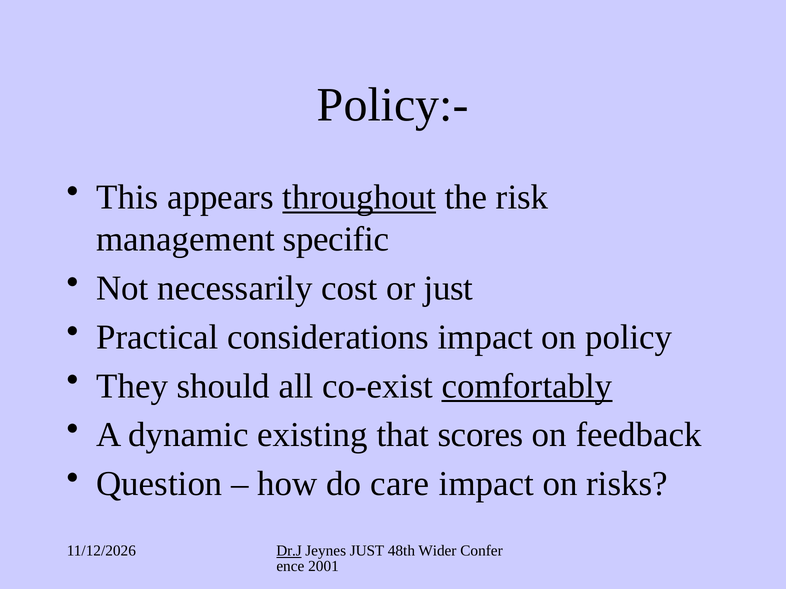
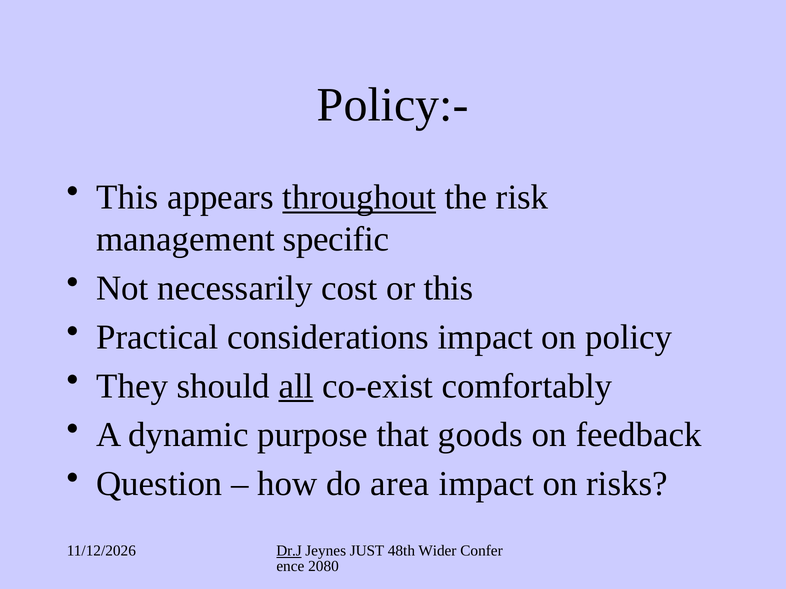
or just: just -> this (448, 288)
all underline: none -> present (296, 386)
comfortably underline: present -> none (527, 386)
existing: existing -> purpose (313, 435)
scores: scores -> goods (480, 435)
care: care -> area (400, 484)
2001: 2001 -> 2080 (324, 567)
